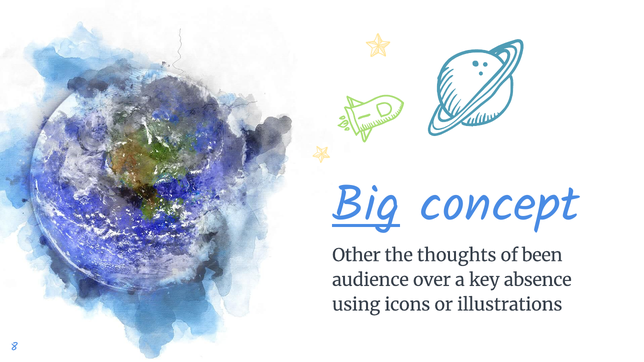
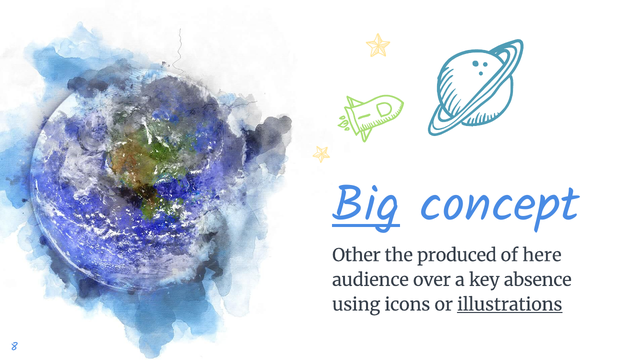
thoughts: thoughts -> produced (457, 255)
been: been -> here (542, 255)
illustrations underline: none -> present (510, 305)
